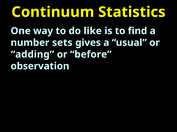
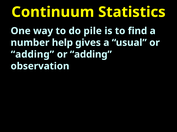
like: like -> pile (93, 31)
sets: sets -> help (62, 43)
before: before -> adding (91, 55)
